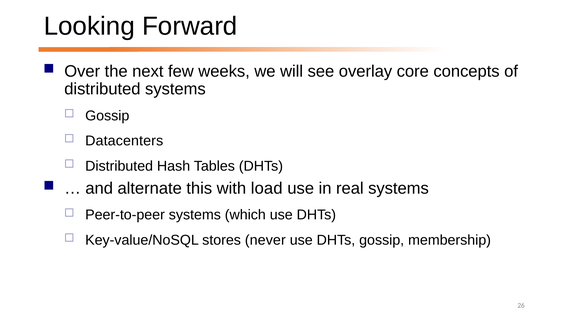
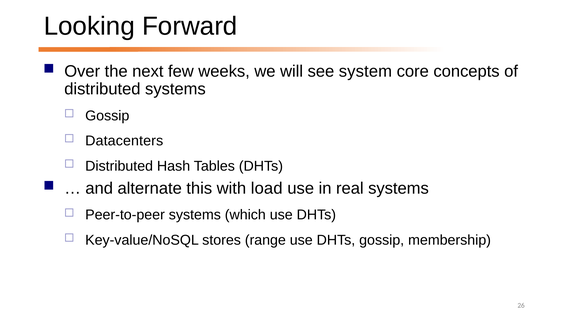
overlay: overlay -> system (365, 71)
never: never -> range (265, 240)
